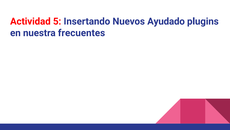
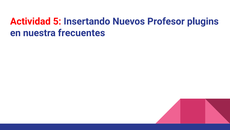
Ayudado: Ayudado -> Profesor (166, 21)
